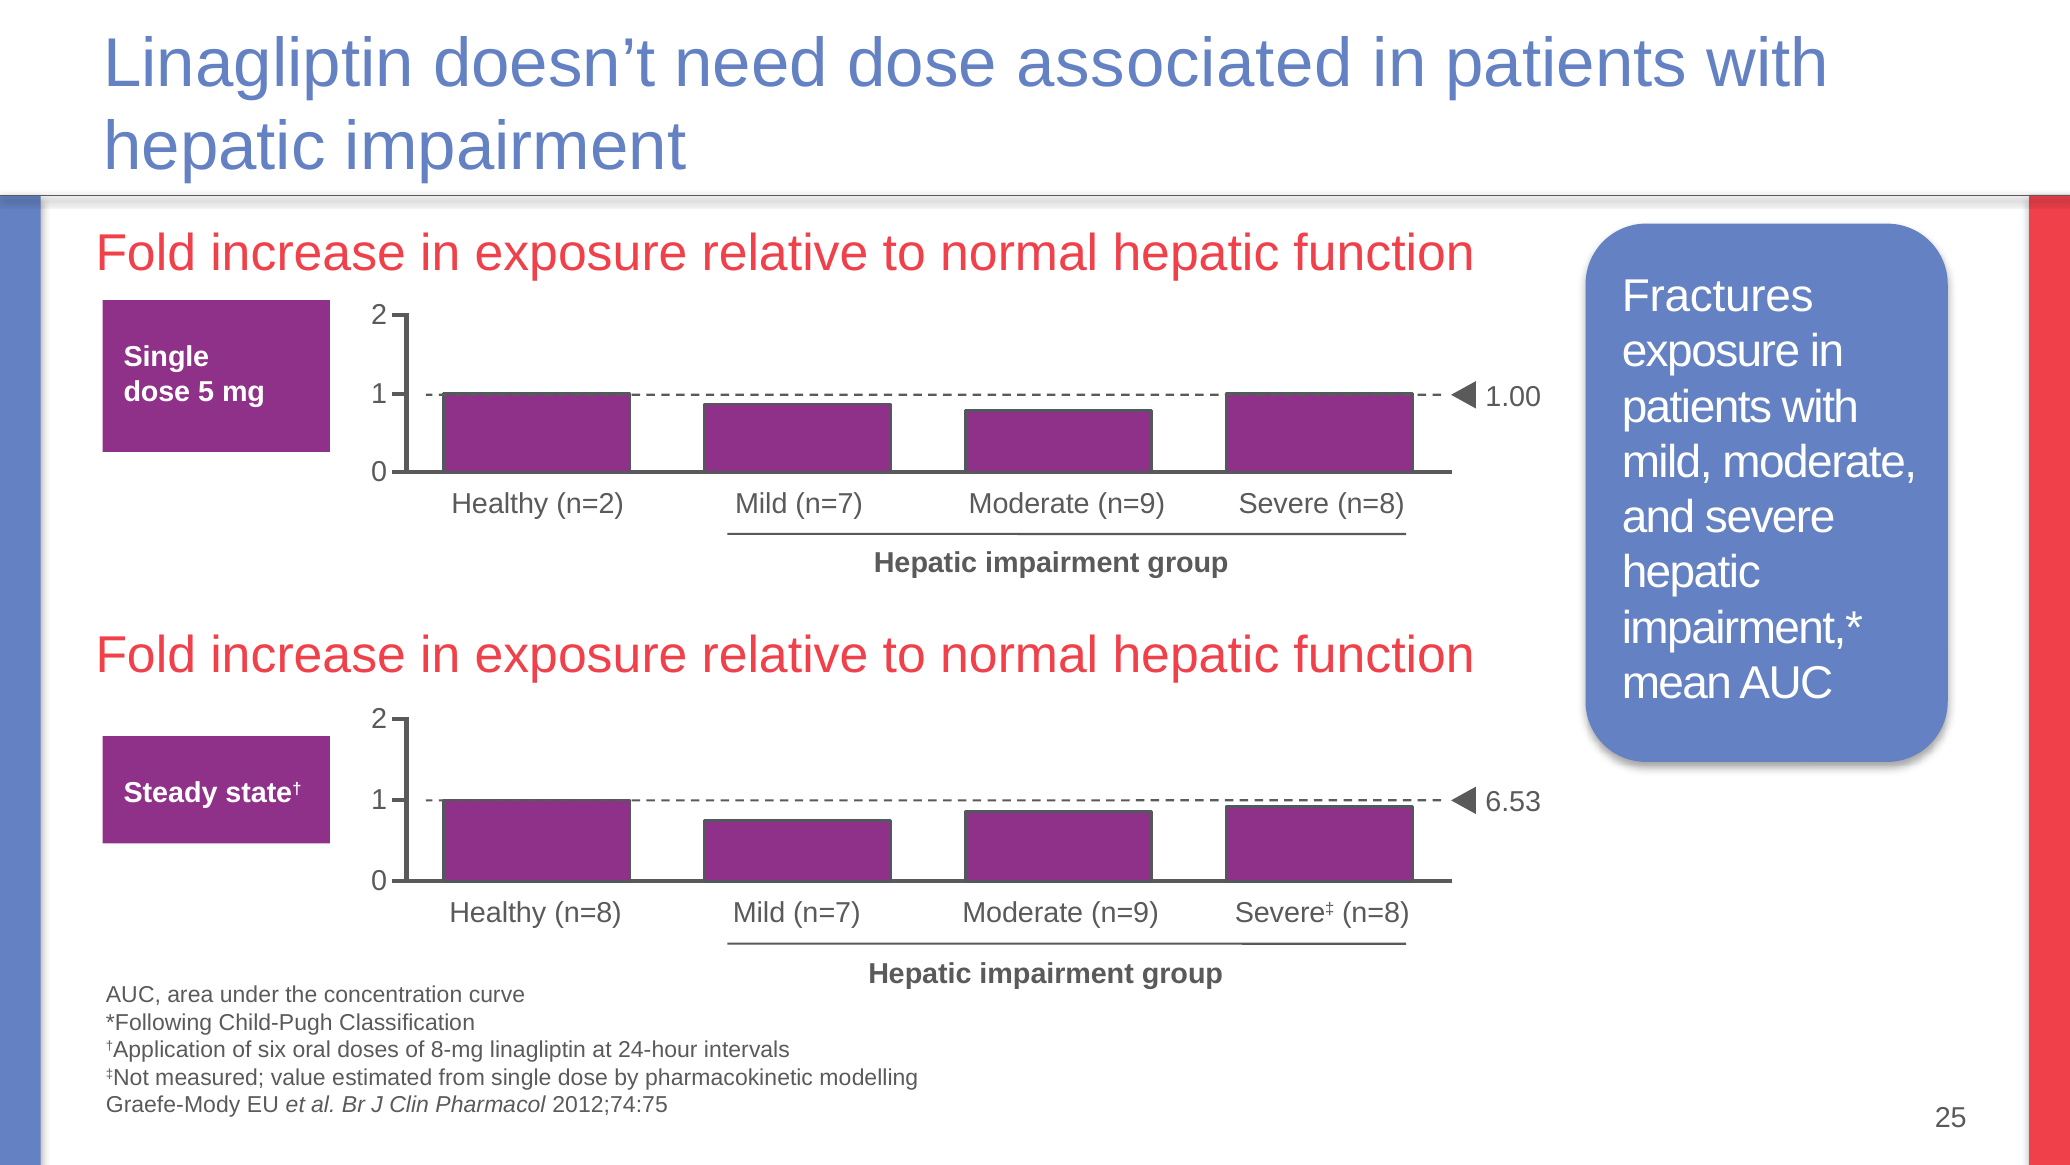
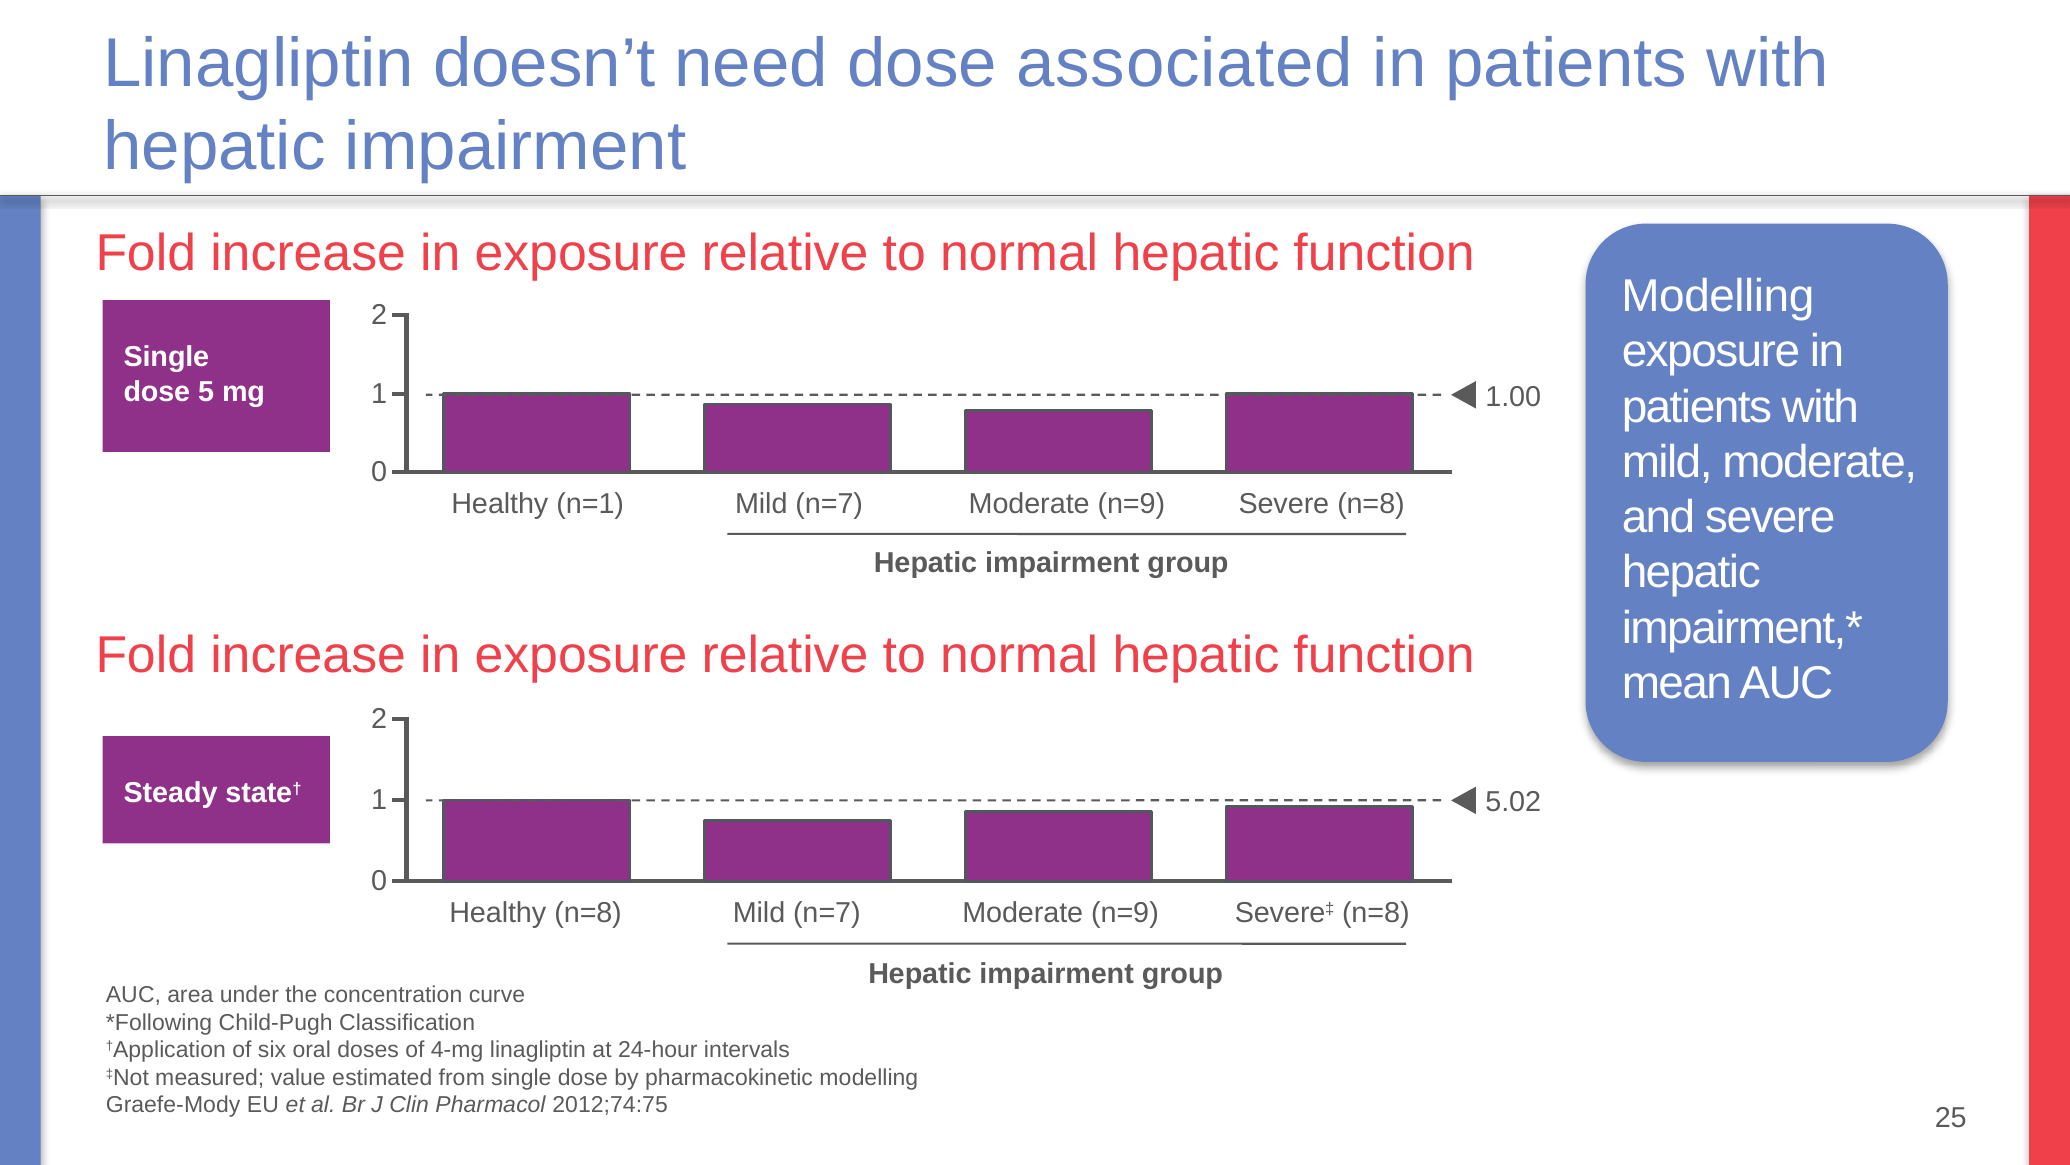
Fractures: Fractures -> Modelling (1718, 296)
n=2: n=2 -> n=1 (590, 504)
6.53: 6.53 -> 5.02 (1513, 802)
8-mg: 8-mg -> 4-mg (457, 1050)
